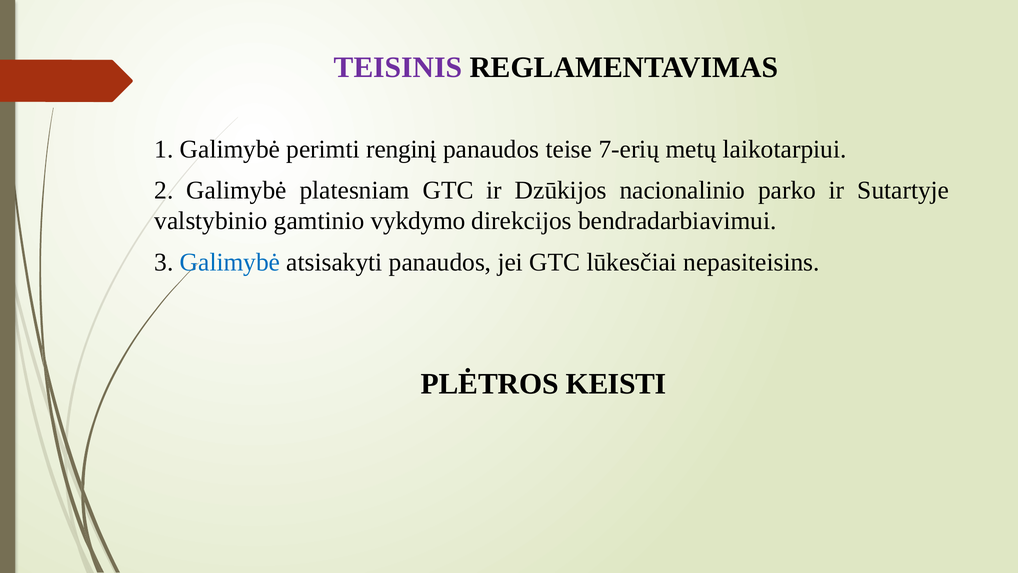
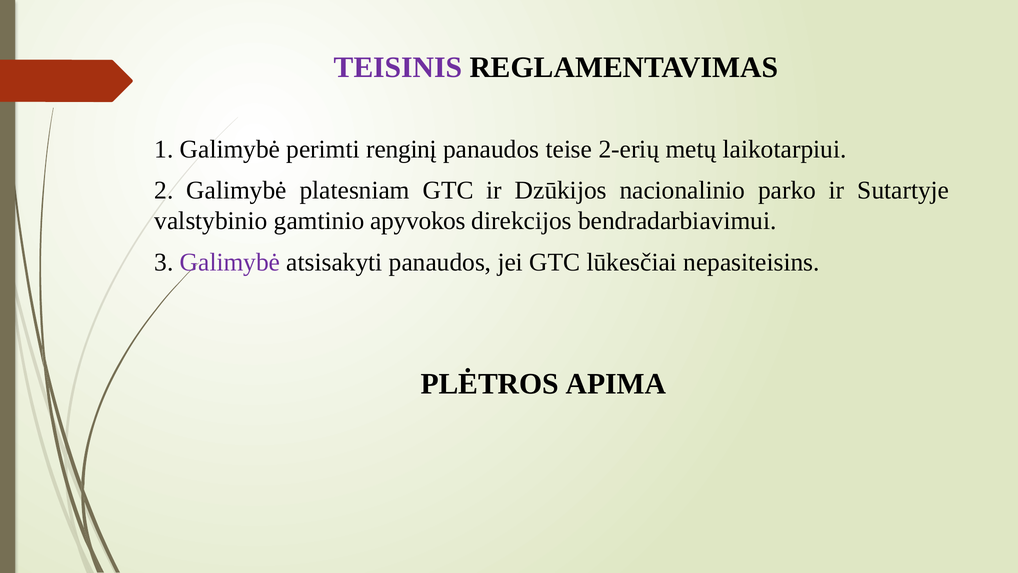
7-erių: 7-erių -> 2-erių (629, 149)
vykdymo: vykdymo -> apyvokos (418, 221)
Galimybė colour: blue -> purple (230, 262)
KEISTI: KEISTI -> APIMA (616, 384)
